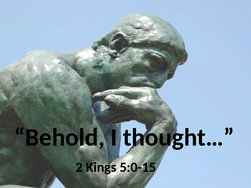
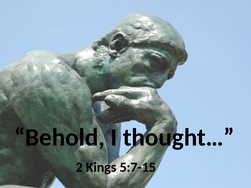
5:0-15: 5:0-15 -> 5:7-15 (138, 167)
